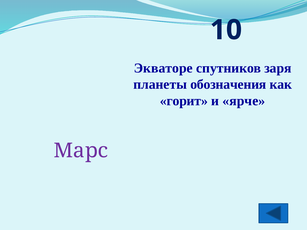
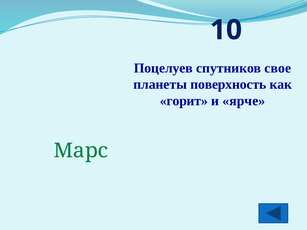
Экваторе: Экваторе -> Поцелуев (163, 68)
заря: заря -> свое (278, 68)
обозначения: обозначения -> поверхность (228, 85)
Марс colour: purple -> green (81, 151)
